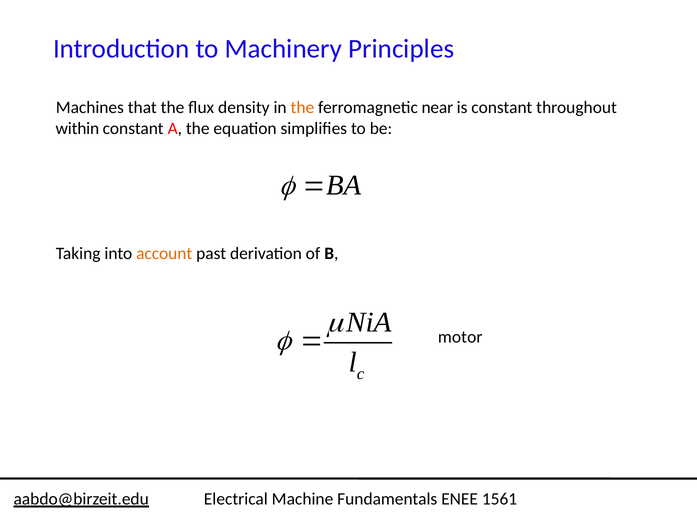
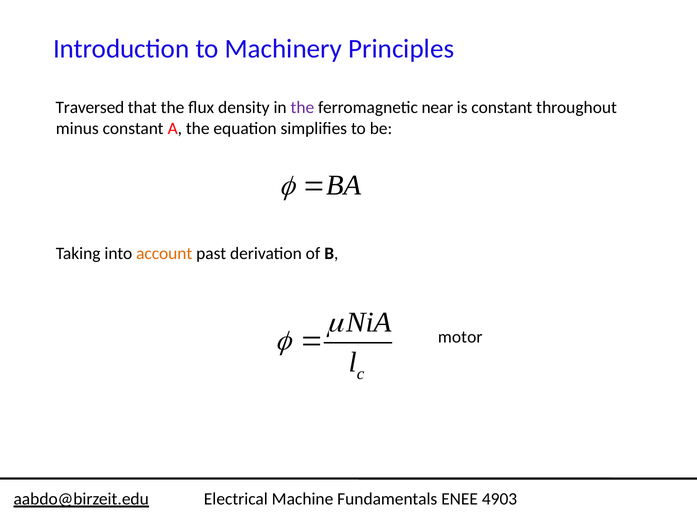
Machines: Machines -> Traversed (90, 108)
the colour: orange -> purple (302, 108)
within: within -> minus (77, 129)
1561: 1561 -> 4903 (500, 500)
